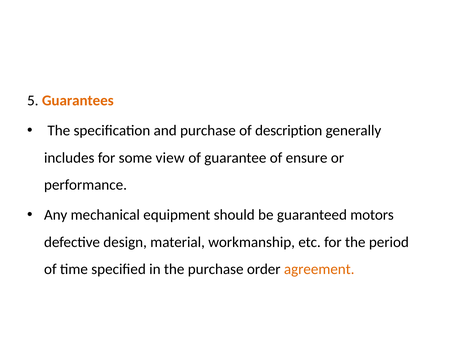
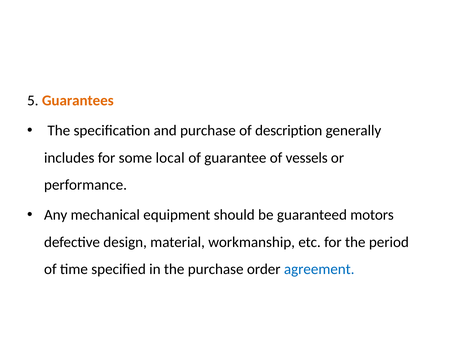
view: view -> local (170, 158)
ensure: ensure -> vessels (307, 158)
agreement colour: orange -> blue (319, 269)
